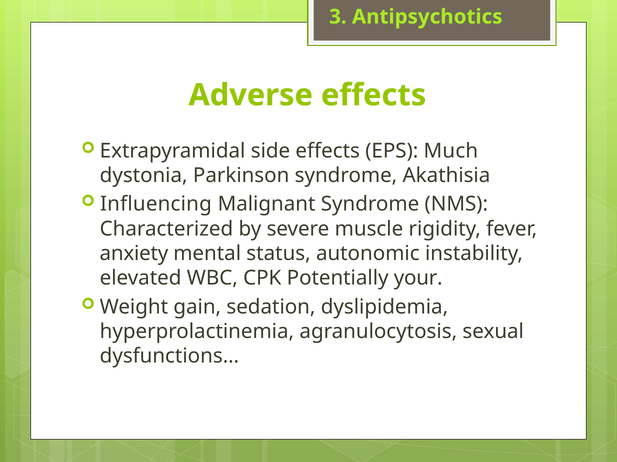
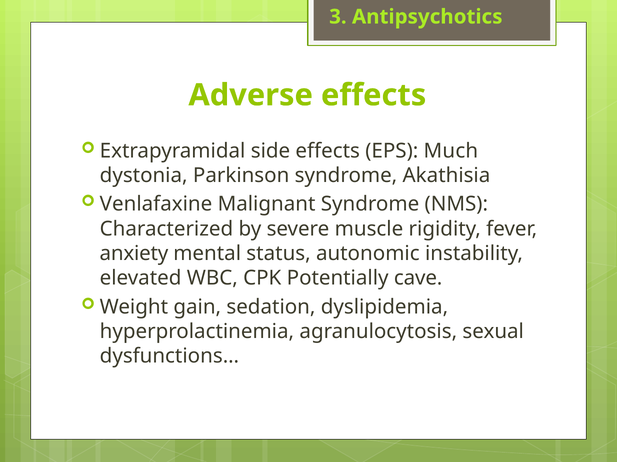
Influencing: Influencing -> Venlafaxine (156, 205)
your: your -> cave (418, 279)
